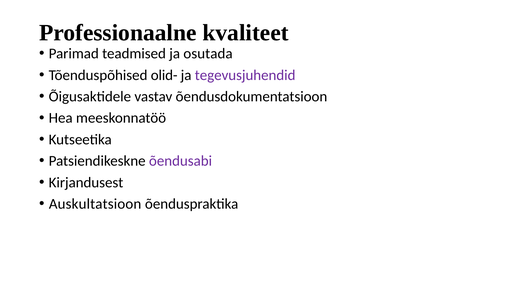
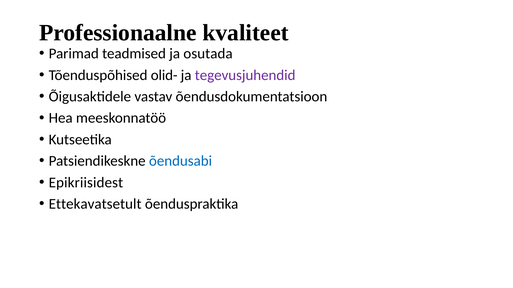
õendusabi colour: purple -> blue (181, 161)
Kirjandusest: Kirjandusest -> Epikriisidest (86, 183)
Auskultatsioon: Auskultatsioon -> Ettekavatsetult (95, 204)
